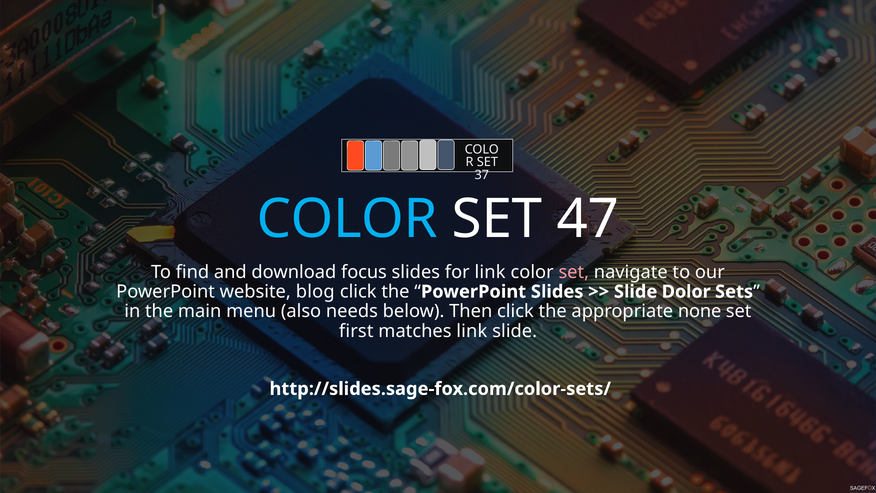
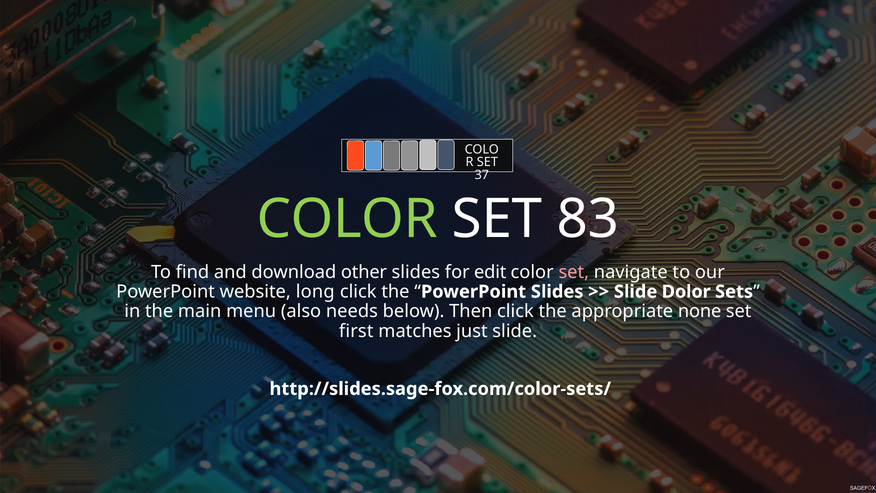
COLOR colour: light blue -> light green (347, 219)
47: 47 -> 83 (588, 219)
focus: focus -> other (364, 272)
for link: link -> edit (490, 272)
blog: blog -> long (315, 292)
matches link: link -> just (472, 331)
